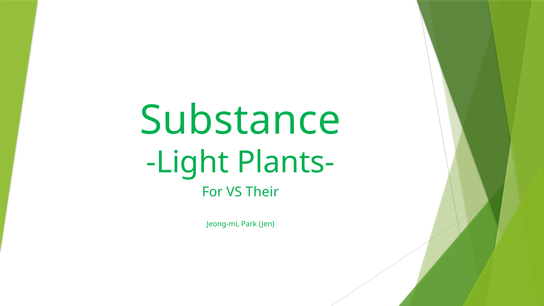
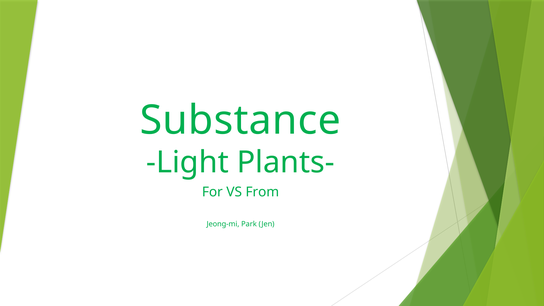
Their: Their -> From (262, 192)
